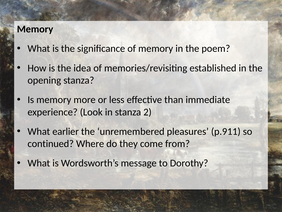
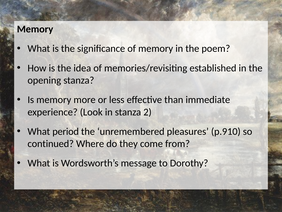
earlier: earlier -> period (66, 131)
p.911: p.911 -> p.910 (226, 131)
